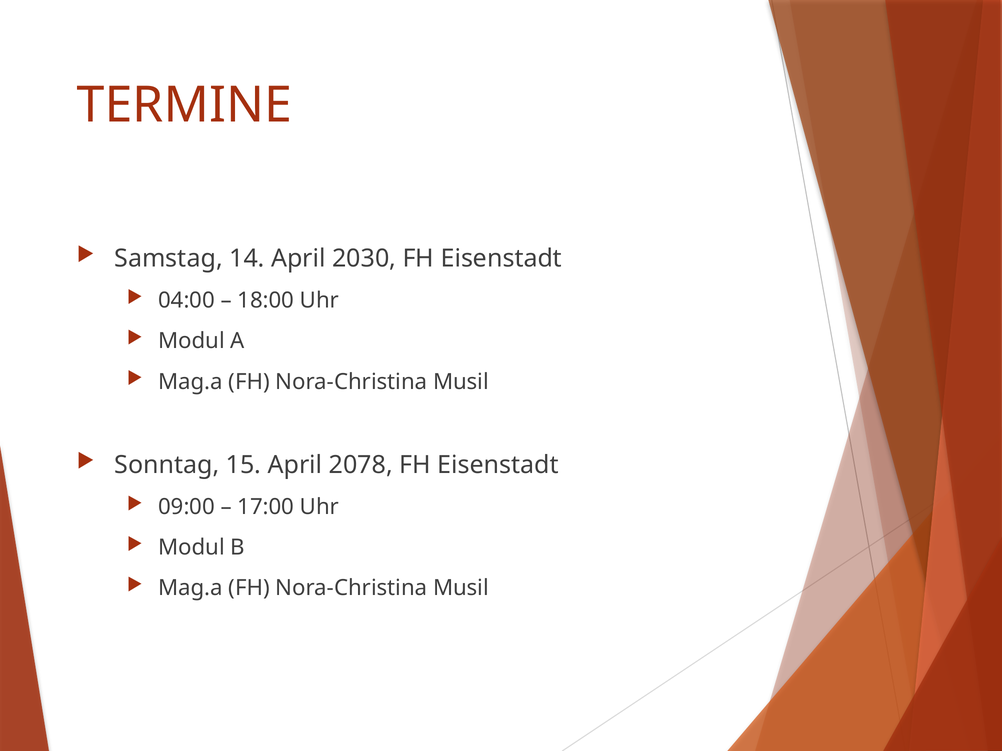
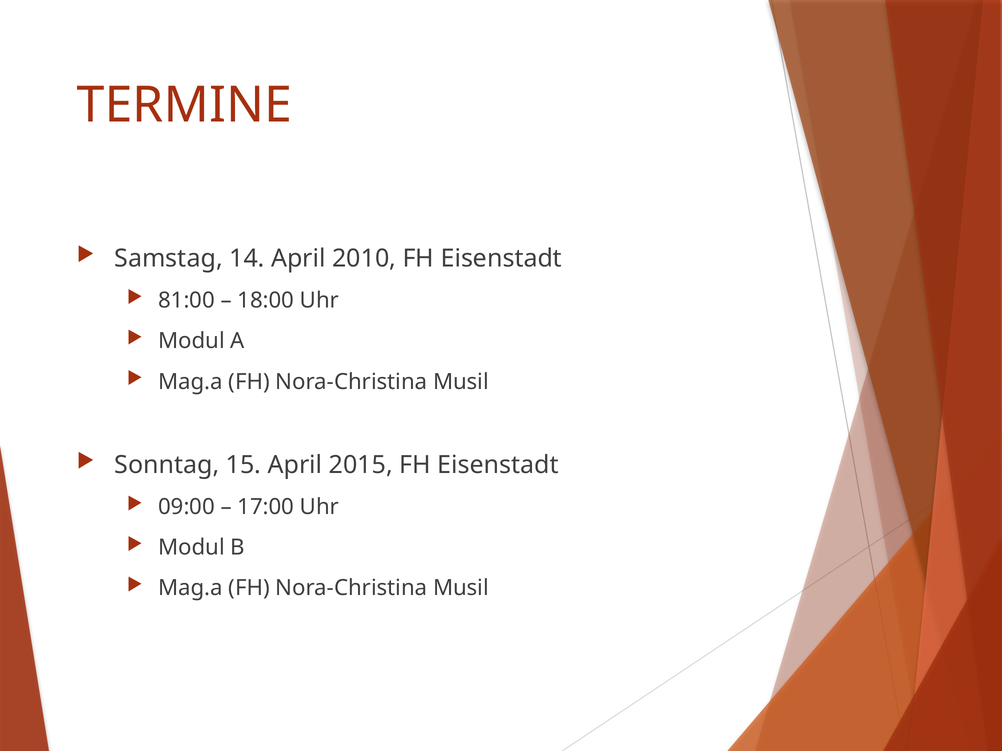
2030: 2030 -> 2010 (364, 259)
04:00: 04:00 -> 81:00 (187, 301)
2078: 2078 -> 2015 (361, 465)
